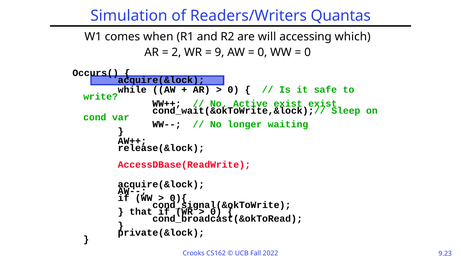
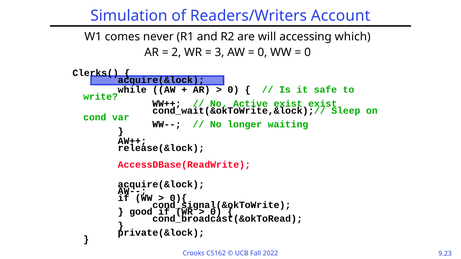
Quantas: Quantas -> Account (341, 16)
when: when -> never (158, 37)
9: 9 -> 3 (219, 53)
Occurs(: Occurs( -> Clerks( (96, 73)
that: that -> good (141, 212)
